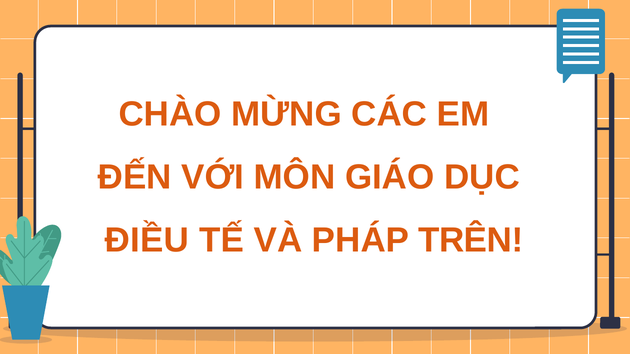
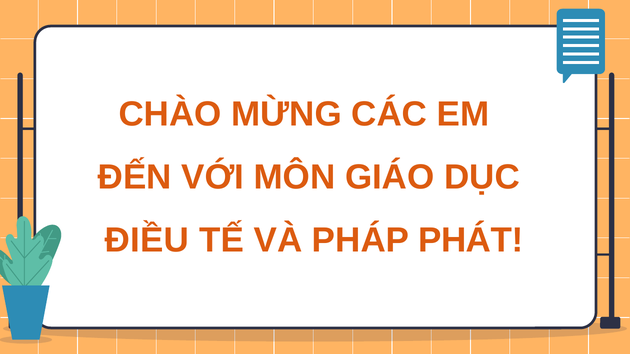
TRÊN: TRÊN -> PHÁT (471, 240)
